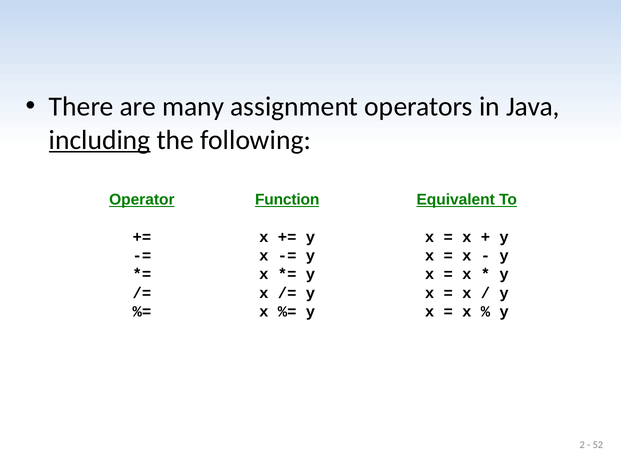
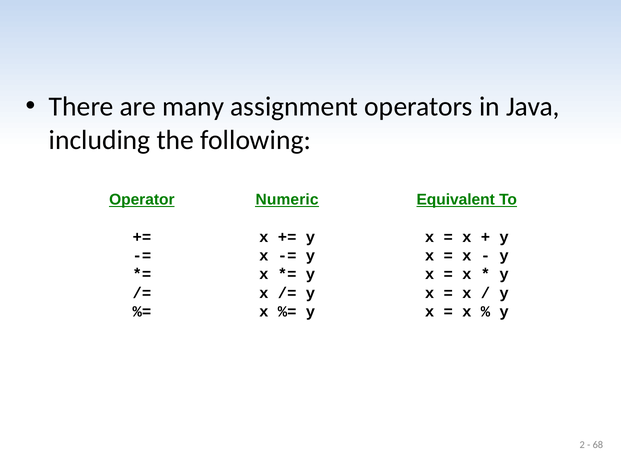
including underline: present -> none (100, 140)
Function: Function -> Numeric (287, 200)
52: 52 -> 68 (598, 445)
